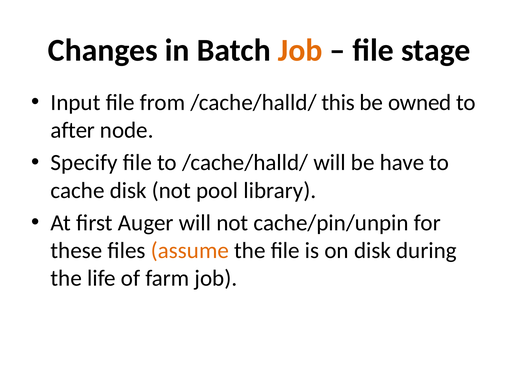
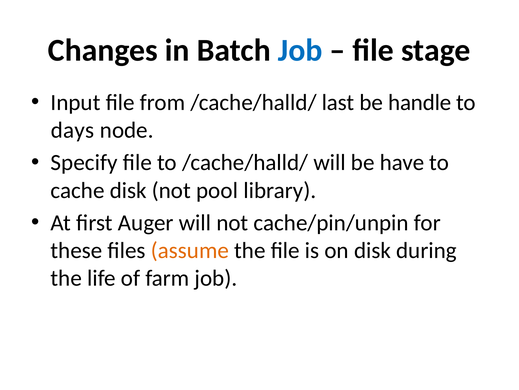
Job colour: orange -> blue (300, 50)
this: this -> last (338, 102)
owned: owned -> handle (420, 102)
after: after -> days (73, 130)
